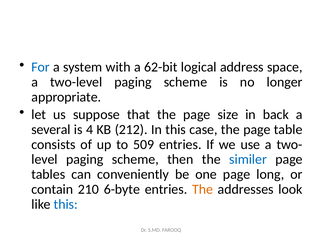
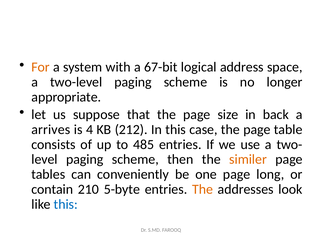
For colour: blue -> orange (41, 67)
62-bit: 62-bit -> 67-bit (161, 67)
several: several -> arrives (51, 130)
509: 509 -> 485 (144, 145)
similer colour: blue -> orange (248, 160)
6-byte: 6-byte -> 5-byte (122, 190)
